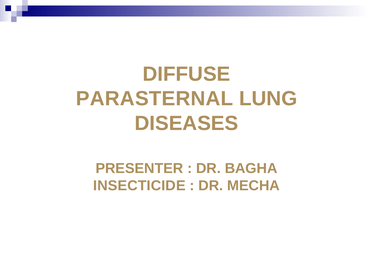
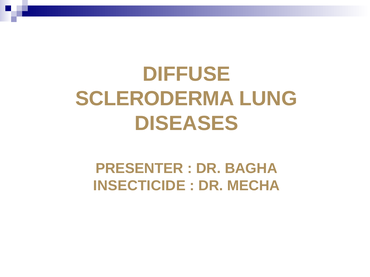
PARASTERNAL: PARASTERNAL -> SCLERODERMA (155, 99)
